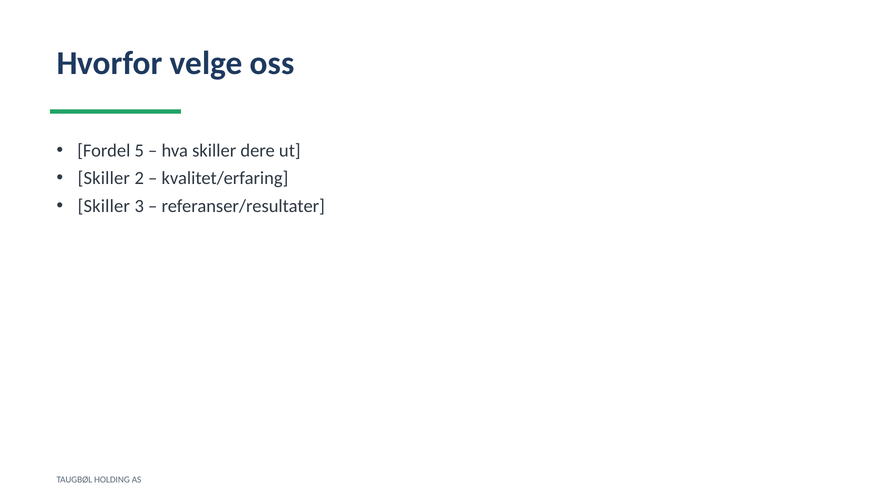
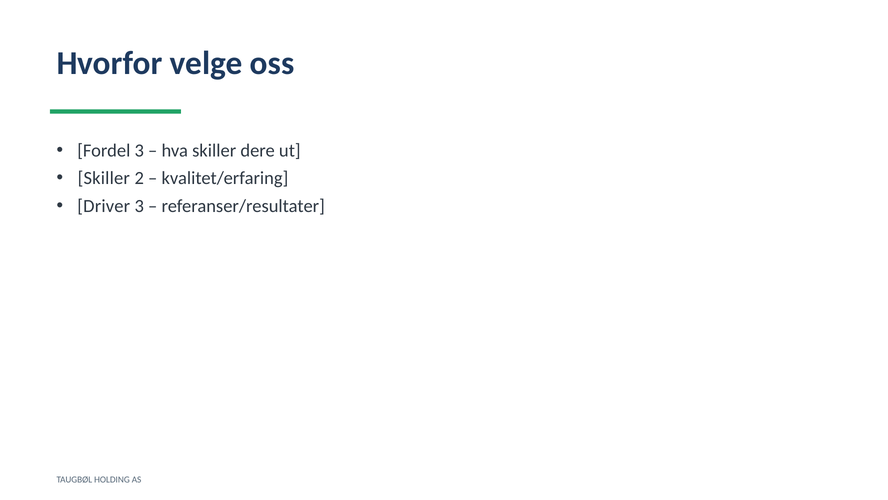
Fordel 5: 5 -> 3 (139, 150)
Skiller: Skiller -> Driver (104, 206)
